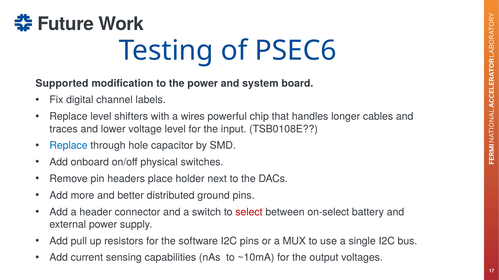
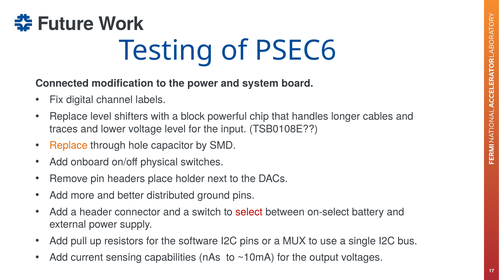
Supported: Supported -> Connected (62, 84)
wires: wires -> block (193, 117)
Replace colour: blue -> orange (69, 146)
